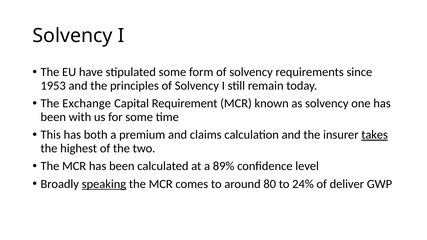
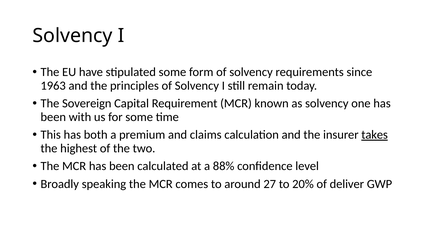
1953: 1953 -> 1963 (53, 86)
Exchange: Exchange -> Sovereign (87, 104)
89%: 89% -> 88% (224, 166)
speaking underline: present -> none (104, 184)
80: 80 -> 27 (270, 184)
24%: 24% -> 20% (303, 184)
